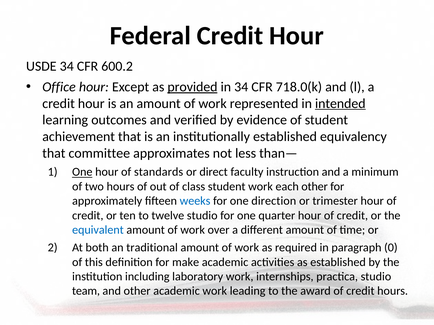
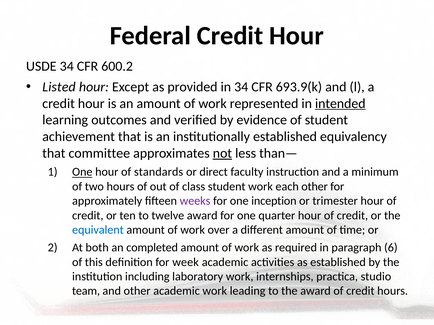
Office: Office -> Listed (59, 87)
provided underline: present -> none (192, 87)
718.0(k: 718.0(k -> 693.9(k (299, 87)
not underline: none -> present (222, 153)
weeks colour: blue -> purple (195, 201)
direction: direction -> inception (274, 201)
twelve studio: studio -> award (202, 216)
traditional: traditional -> completed (152, 248)
0: 0 -> 6 (391, 248)
make: make -> week (186, 263)
